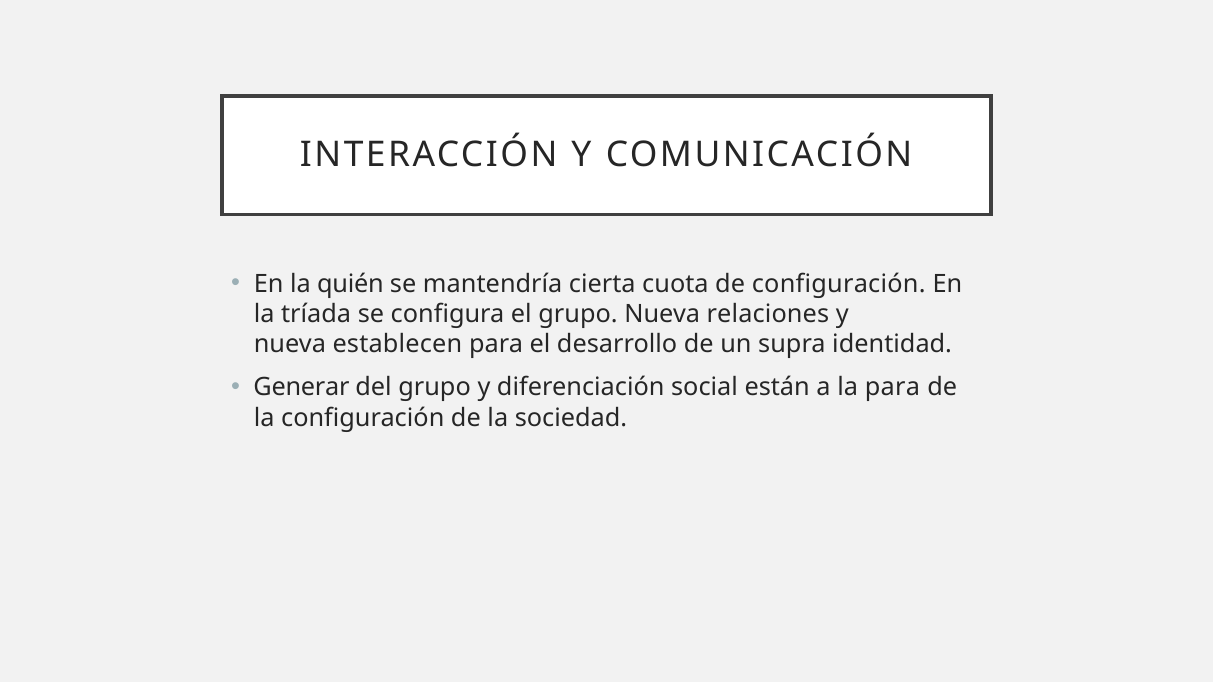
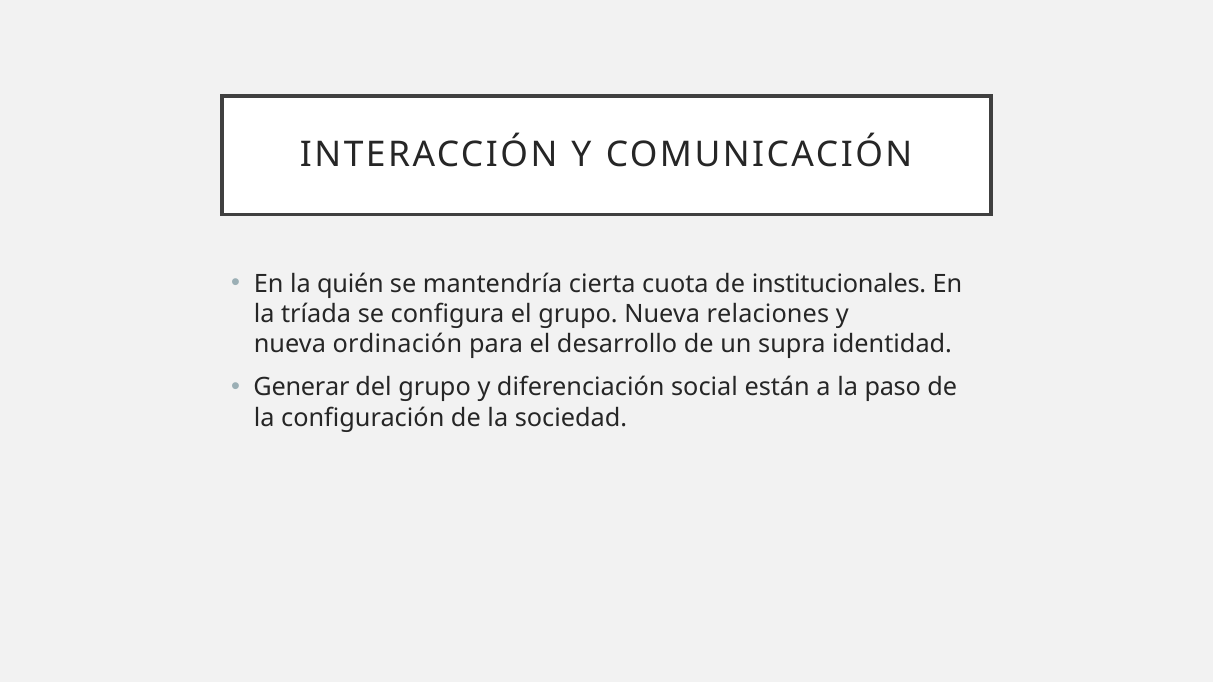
de configuración: configuración -> institucionales (839, 284)
establecen: establecen -> ordinación (397, 345)
la para: para -> paso (893, 388)
